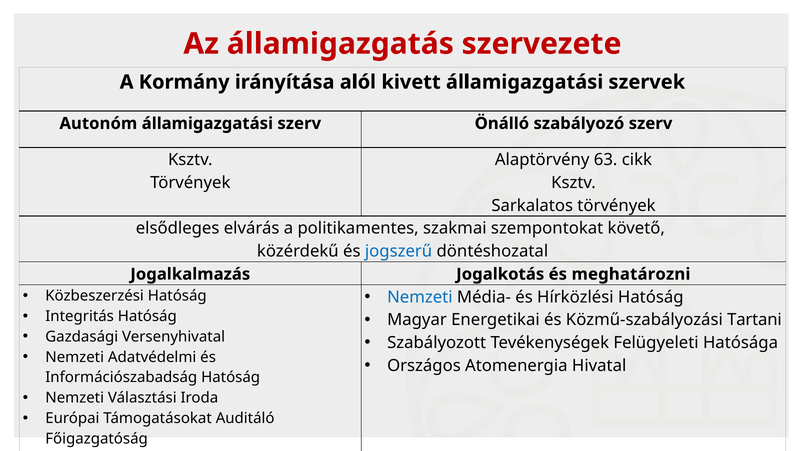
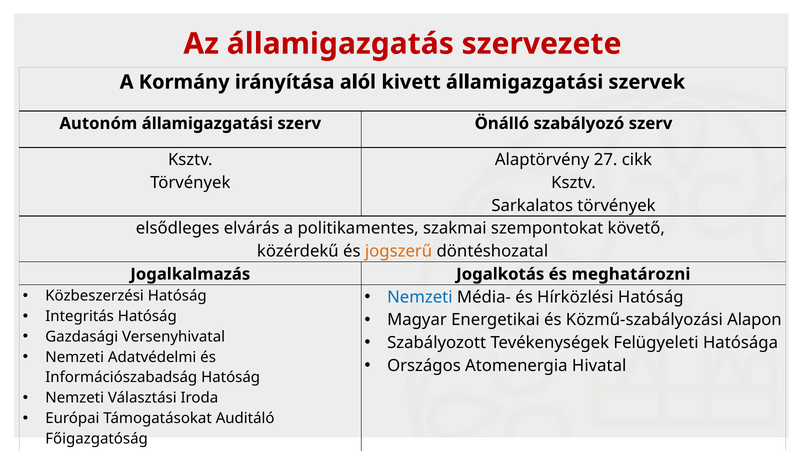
63: 63 -> 27 (606, 160)
jogszerű colour: blue -> orange (399, 251)
Tartani: Tartani -> Alapon (754, 320)
